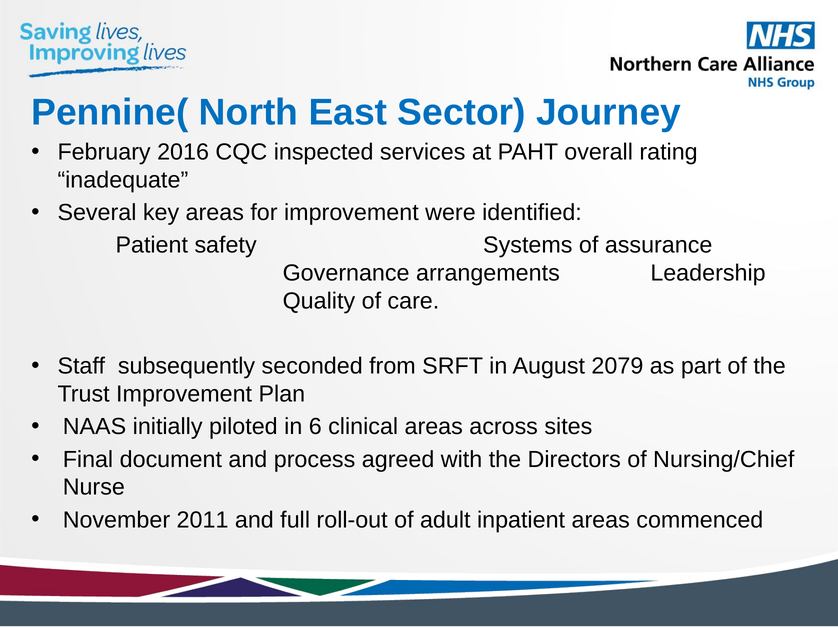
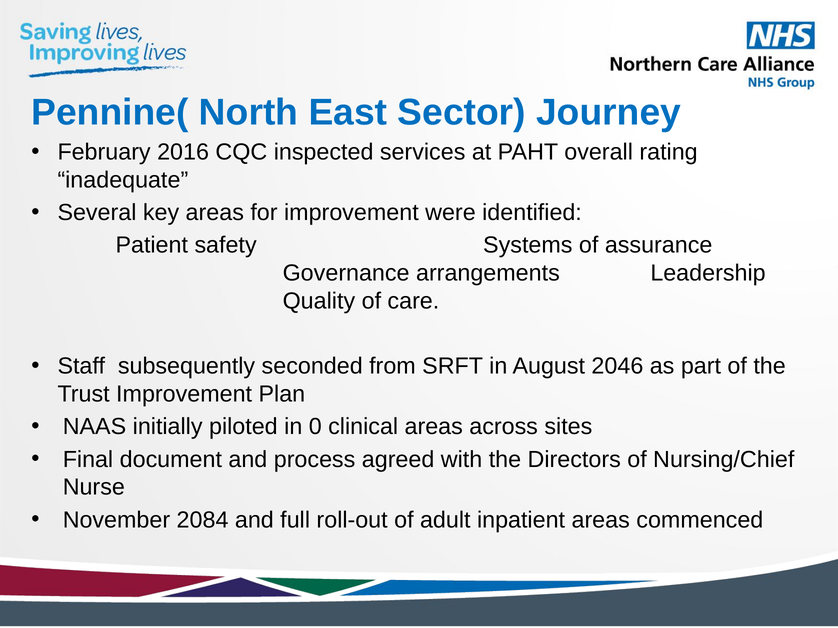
2079: 2079 -> 2046 (617, 367)
6: 6 -> 0 (315, 427)
2011: 2011 -> 2084 (203, 520)
